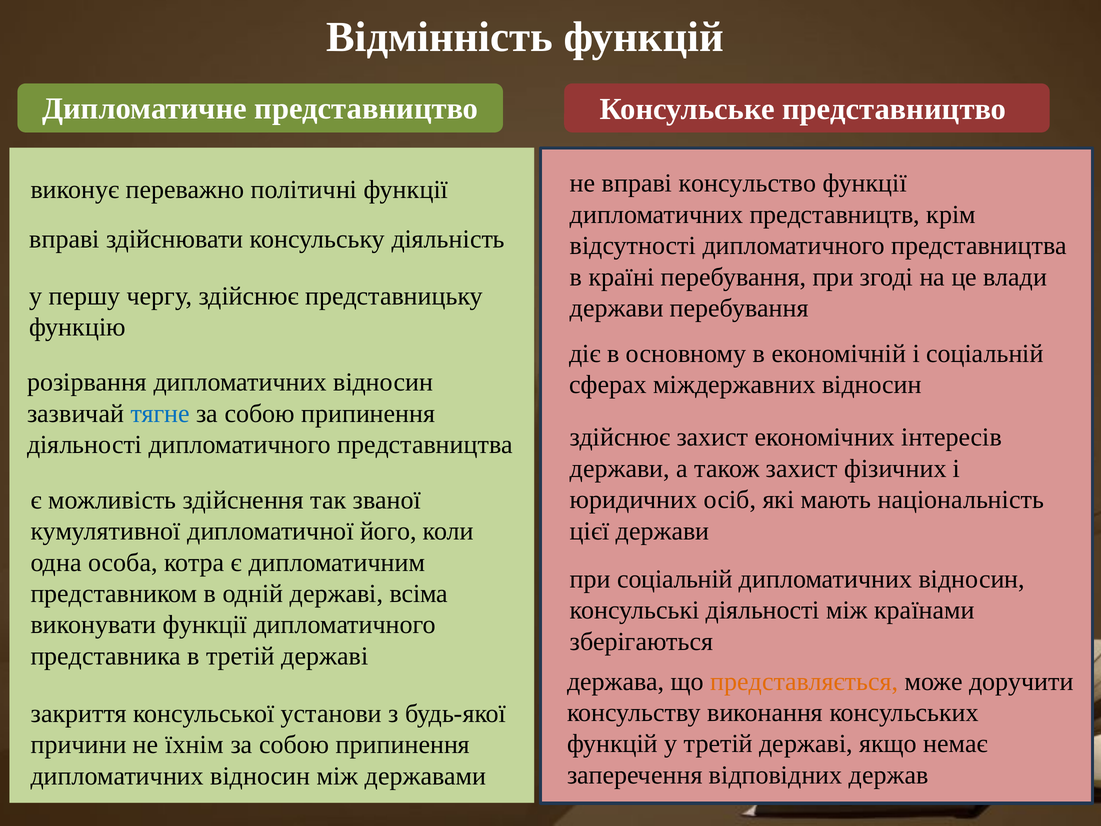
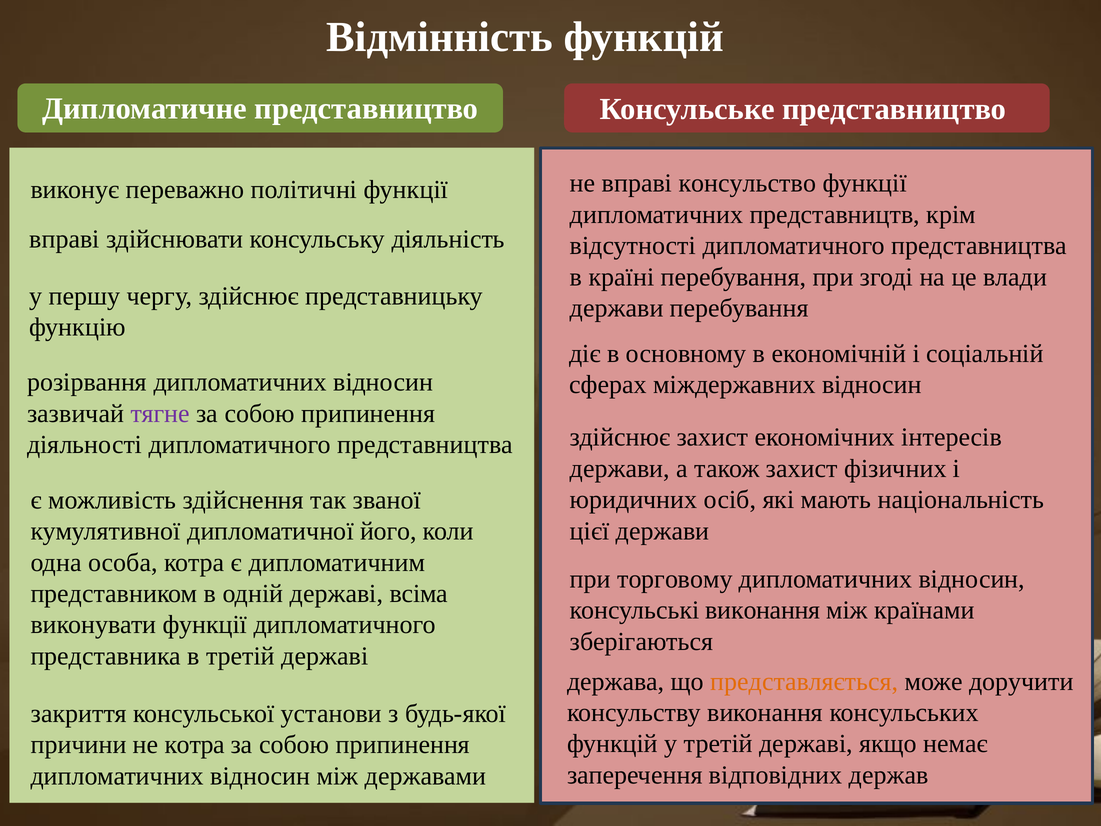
тягне colour: blue -> purple (160, 413)
при соціальній: соціальній -> торговому (675, 579)
консульські діяльності: діяльності -> виконання (763, 610)
не їхнім: їхнім -> котра (195, 744)
